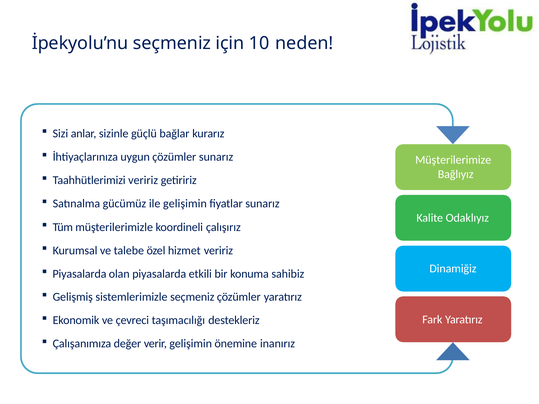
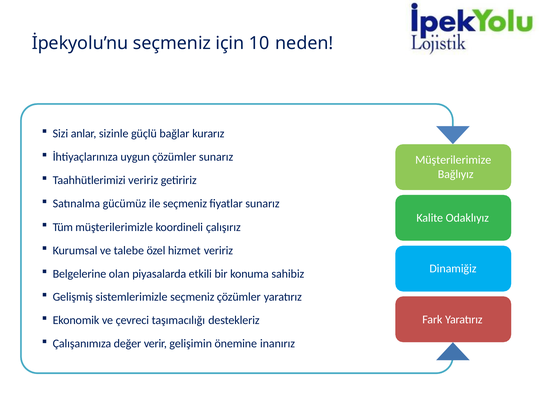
ile gelişimin: gelişimin -> seçmeniz (185, 204)
Piyasalarda: Piyasalarda -> Belgelerine (79, 274)
